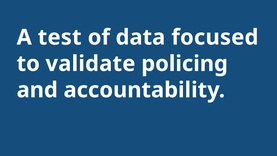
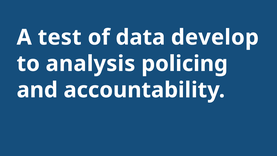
focused: focused -> develop (215, 37)
validate: validate -> analysis (90, 64)
